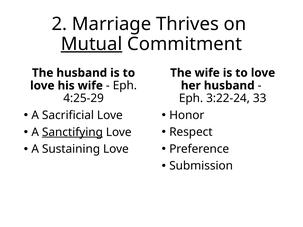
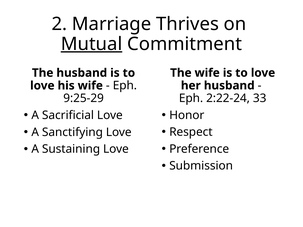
3:22-24: 3:22-24 -> 2:22-24 (228, 98)
4:25-29: 4:25-29 -> 9:25-29 (84, 98)
Sanctifying underline: present -> none (72, 132)
